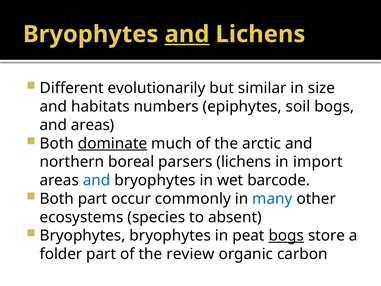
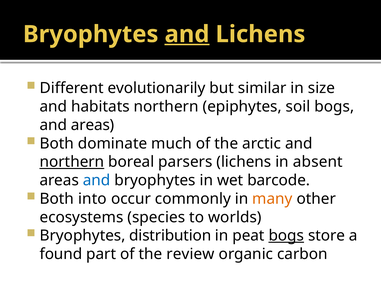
habitats numbers: numbers -> northern (166, 106)
dominate underline: present -> none (113, 143)
northern underline: none -> present (72, 162)
import: import -> absent (318, 162)
Both part: part -> into (92, 199)
many colour: blue -> orange (272, 199)
absent: absent -> worlds (235, 217)
Bryophytes bryophytes: bryophytes -> distribution (170, 235)
folder: folder -> found (61, 254)
